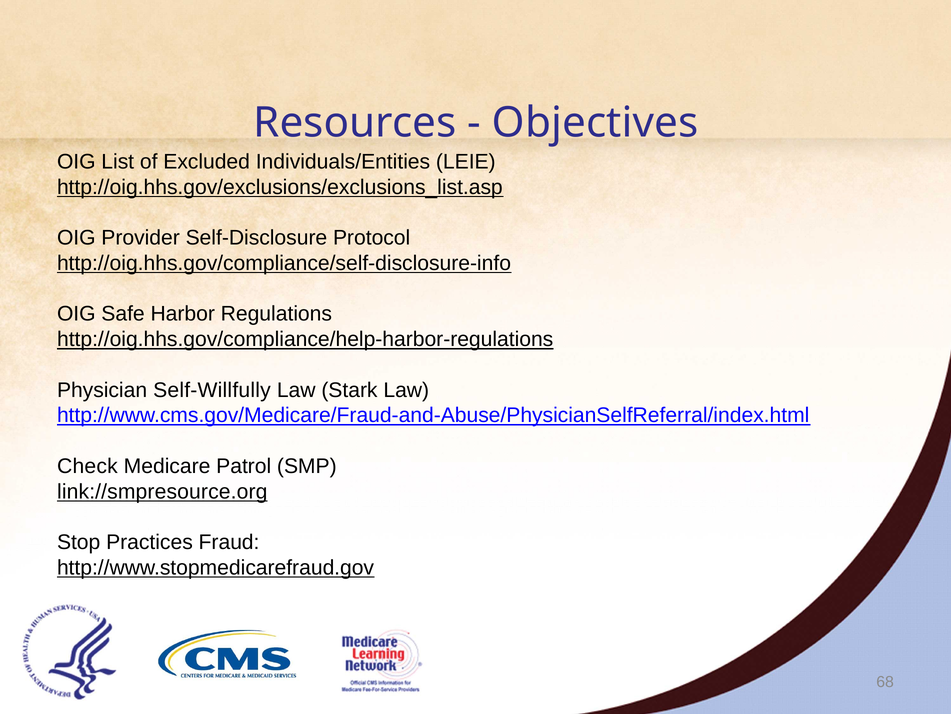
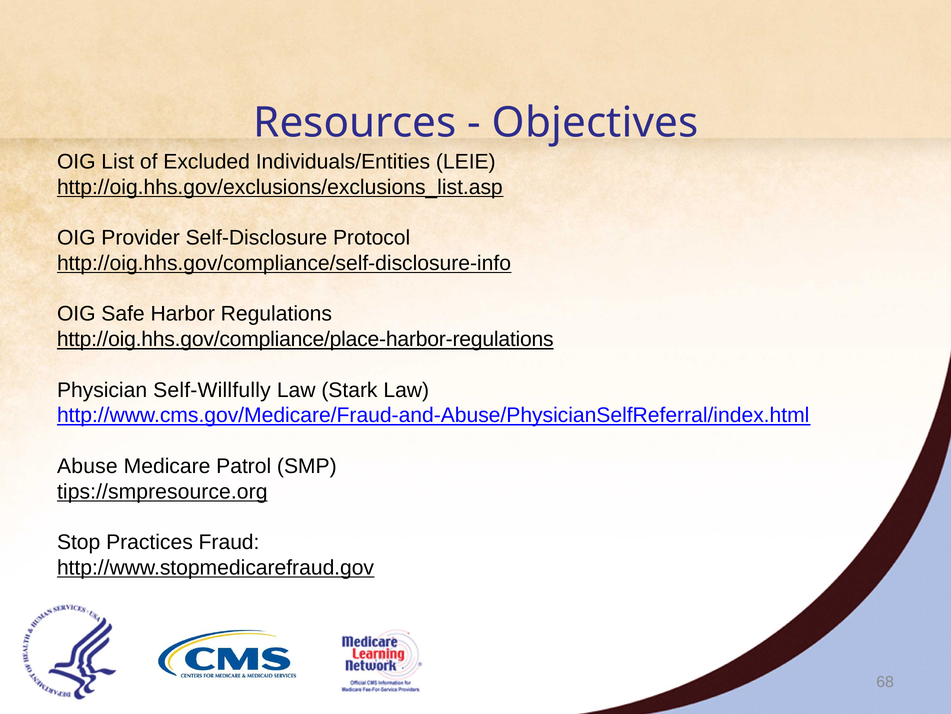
http://oig.hhs.gov/compliance/help-harbor-regulations: http://oig.hhs.gov/compliance/help-harbor-regulations -> http://oig.hhs.gov/compliance/place-harbor-regulations (305, 339)
Check: Check -> Abuse (87, 466)
link://smpresource.org: link://smpresource.org -> tips://smpresource.org (162, 491)
